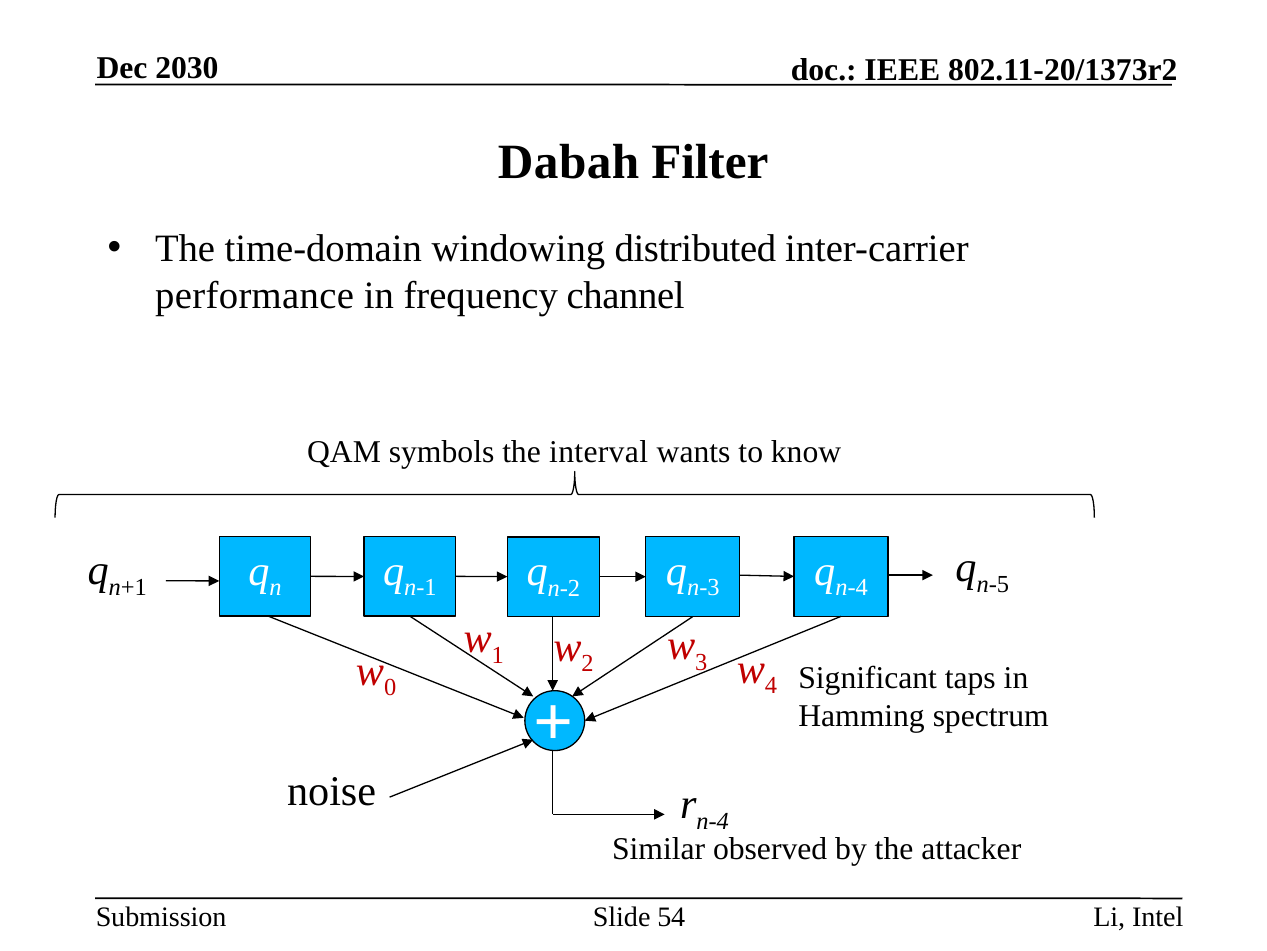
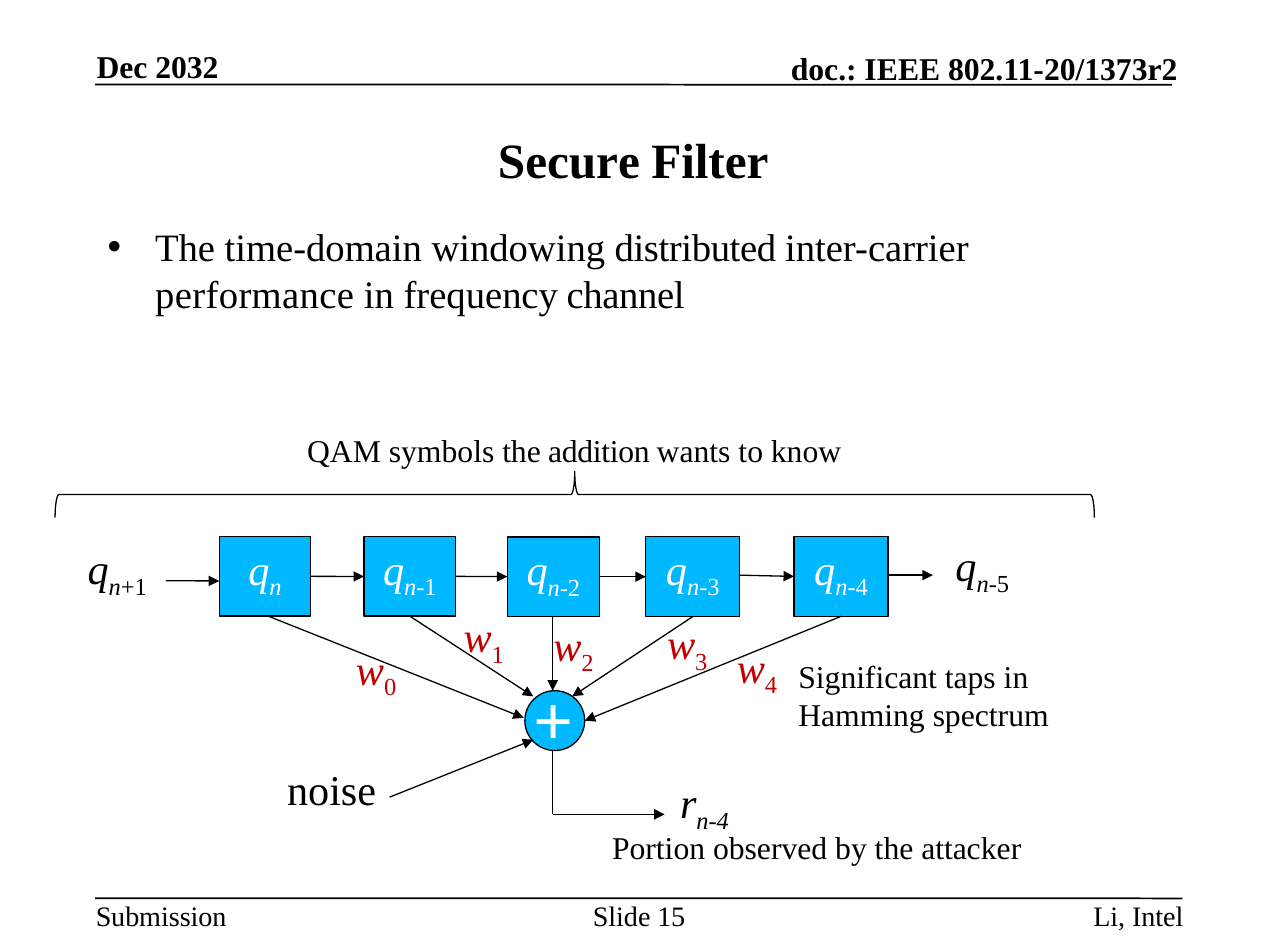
2030: 2030 -> 2032 (187, 68)
Dabah: Dabah -> Secure (569, 162)
interval: interval -> addition (599, 451)
Similar: Similar -> Portion (659, 849)
54: 54 -> 15 (671, 916)
